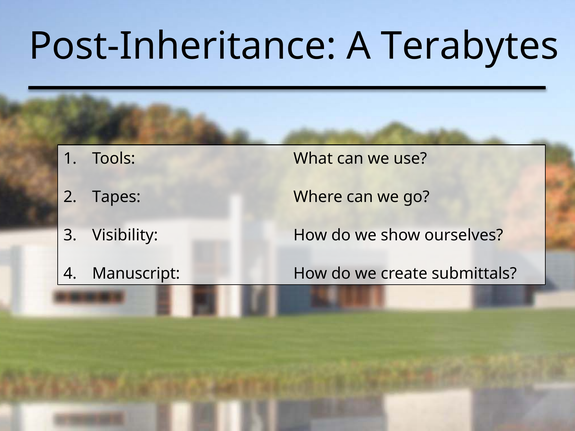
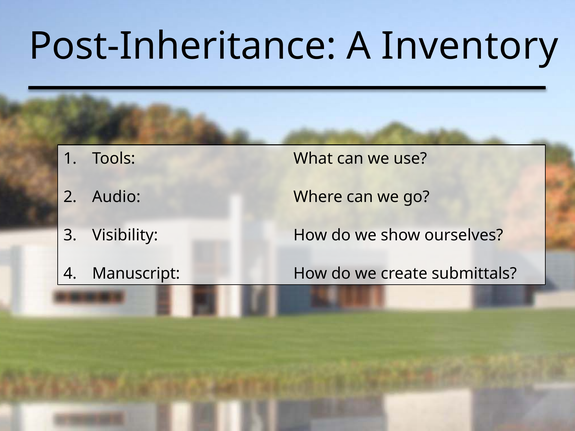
Terabytes: Terabytes -> Inventory (470, 46)
Tapes: Tapes -> Audio (116, 197)
